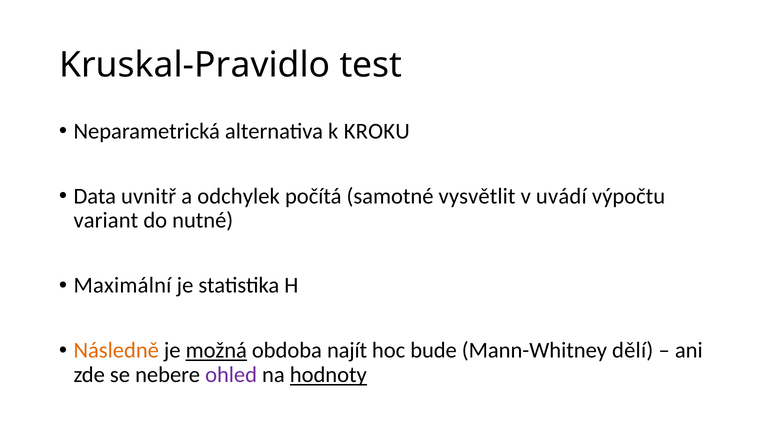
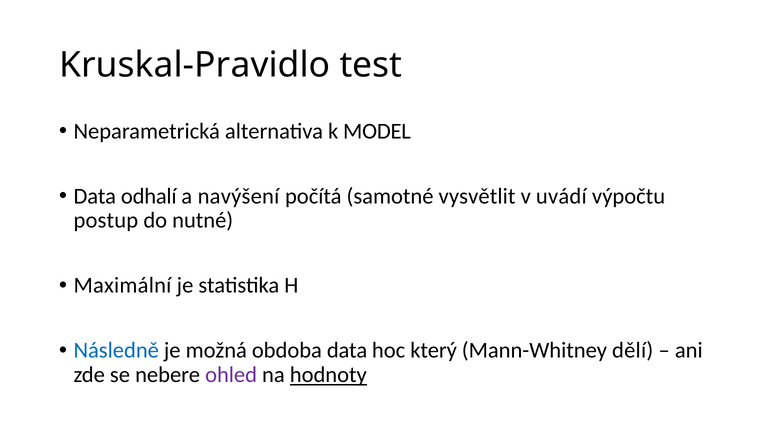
KROKU: KROKU -> MODEL (377, 131)
uvnitř: uvnitř -> odhalí (149, 196)
odchylek: odchylek -> navýšení (238, 196)
variant: variant -> postup (106, 220)
Následně colour: orange -> blue (116, 350)
možná underline: present -> none (216, 350)
obdoba najít: najít -> data (347, 350)
bude: bude -> který (434, 350)
